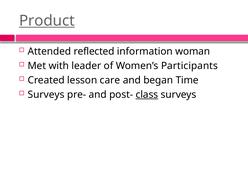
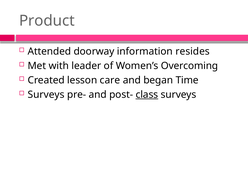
Product underline: present -> none (47, 21)
reflected: reflected -> doorway (94, 51)
woman: woman -> resides (193, 51)
Participants: Participants -> Overcoming (189, 66)
